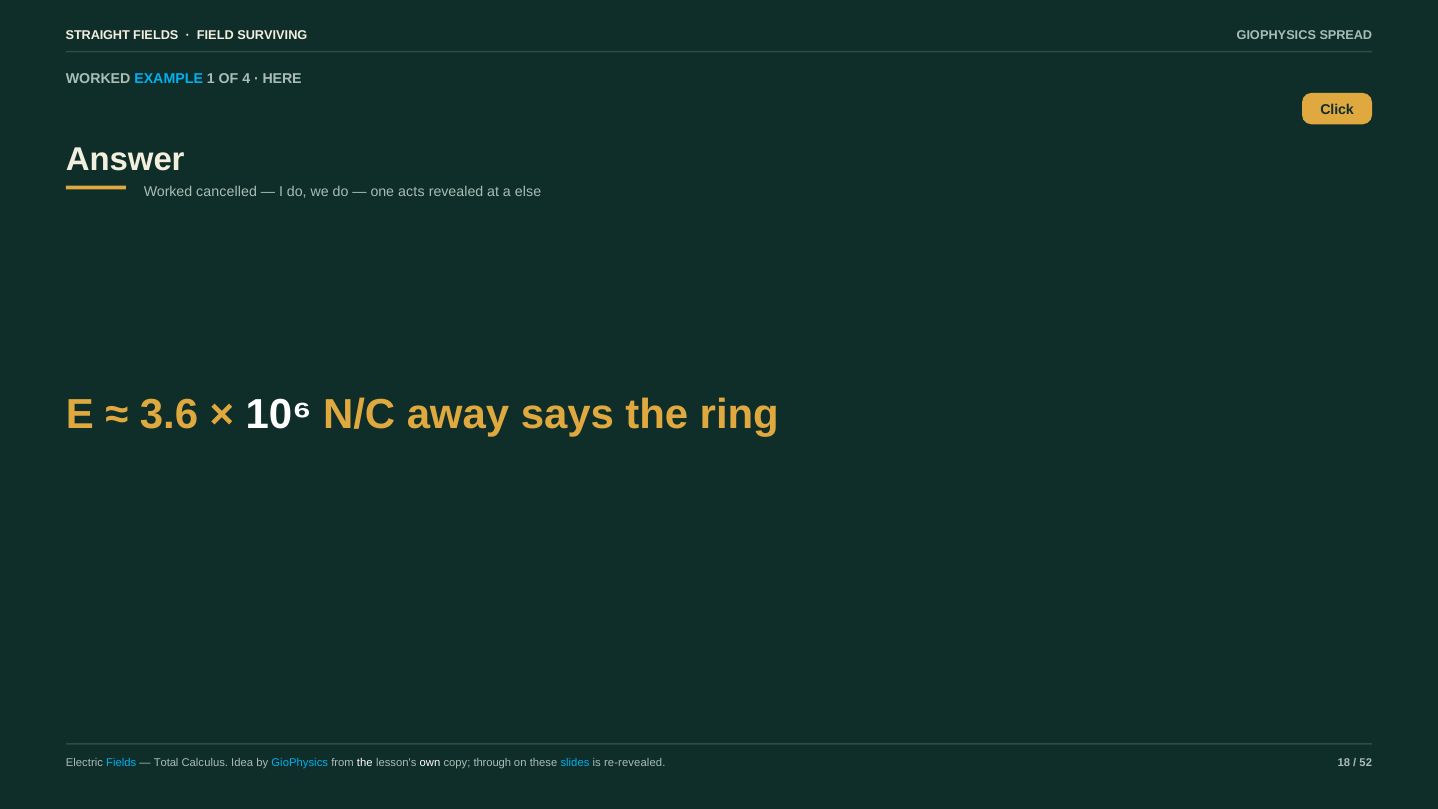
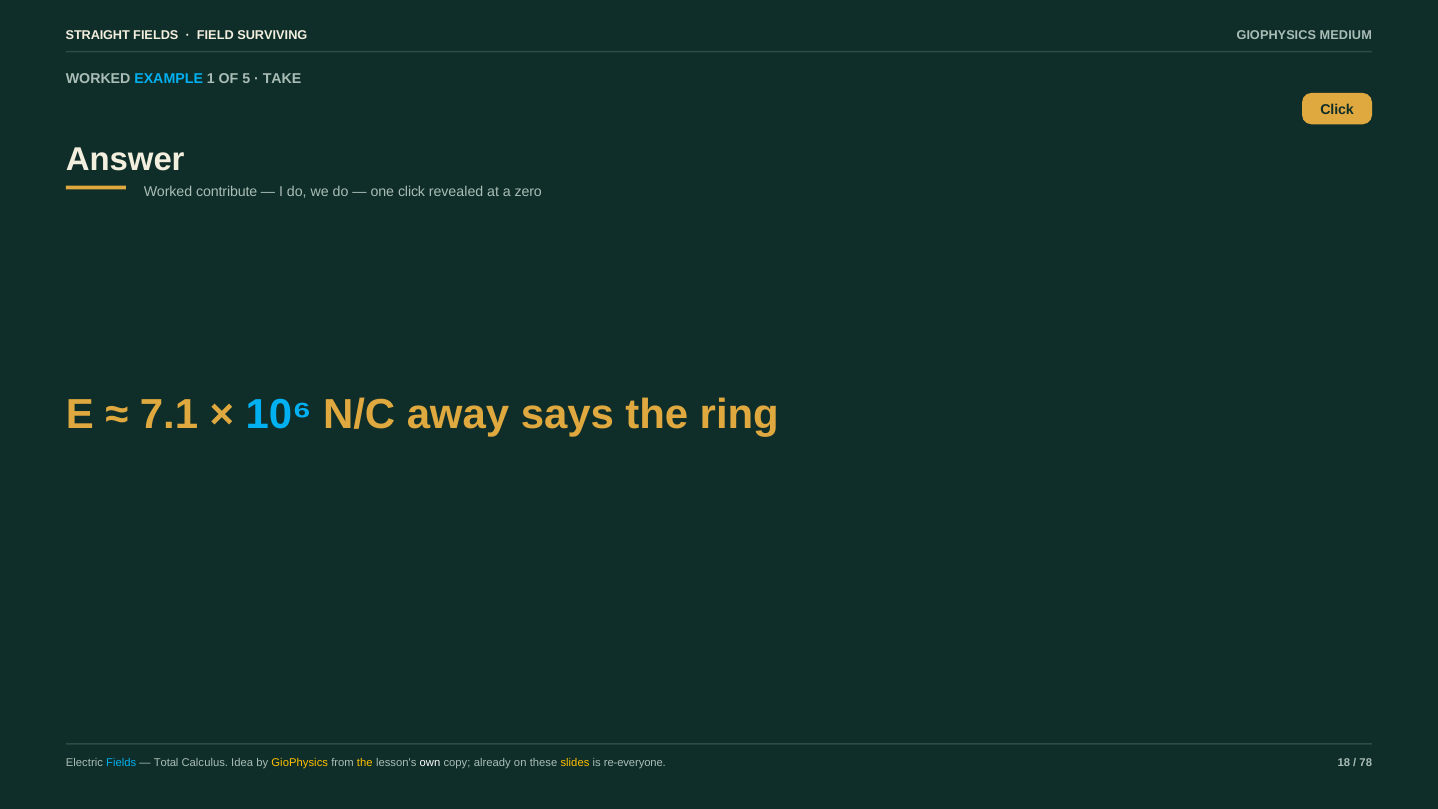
SPREAD: SPREAD -> MEDIUM (1346, 35)
4: 4 -> 5 (246, 78)
HERE: HERE -> TAKE (282, 78)
cancelled: cancelled -> contribute (227, 192)
one acts: acts -> click (412, 192)
else: else -> zero (528, 192)
3.6: 3.6 -> 7.1 (169, 415)
10⁶ colour: white -> light blue (279, 415)
GioPhysics colour: light blue -> yellow (300, 762)
the colour: white -> yellow (365, 762)
through: through -> already (492, 762)
slides colour: light blue -> yellow (575, 762)
re-revealed: re-revealed -> re-everyone (635, 762)
52: 52 -> 78 (1366, 762)
